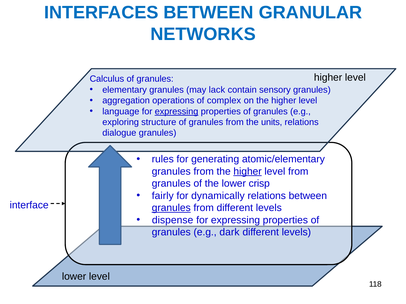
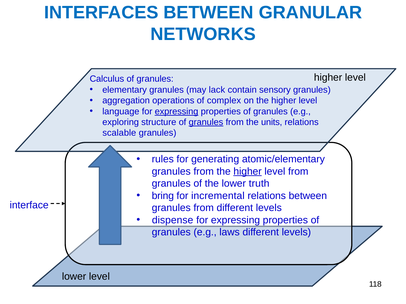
granules underline: none -> present (206, 122)
dialogue: dialogue -> scalable (119, 133)
crisp: crisp -> truth (259, 184)
fairly: fairly -> bring (163, 196)
dynamically: dynamically -> incremental (218, 196)
granules underline: present -> none (171, 208)
dark: dark -> laws (230, 233)
